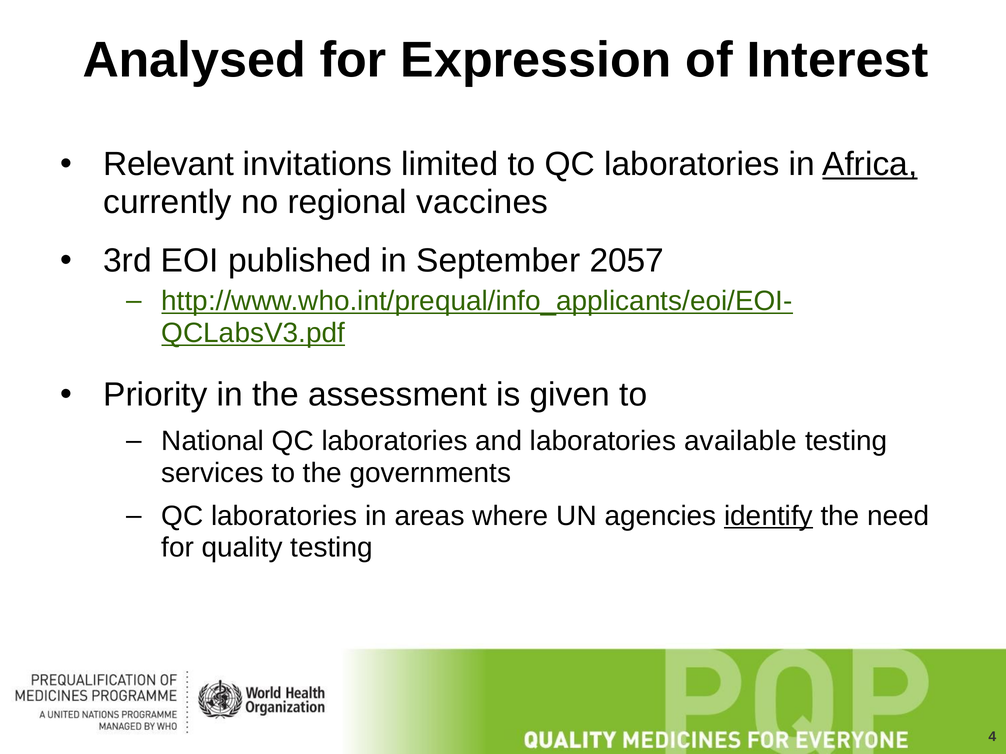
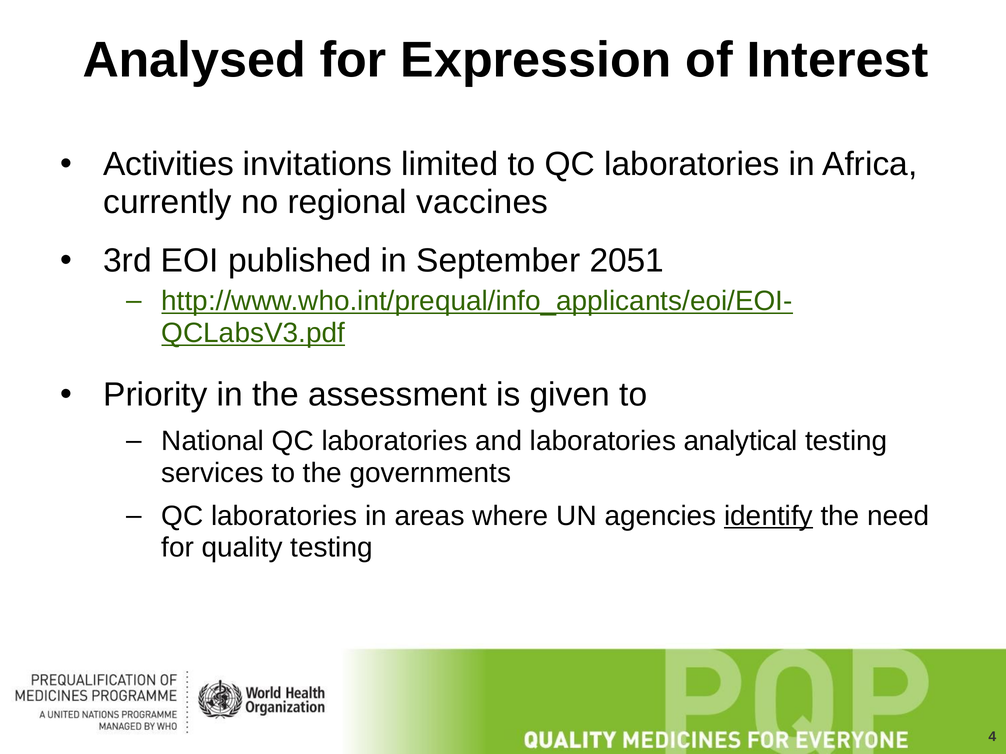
Relevant: Relevant -> Activities (169, 164)
Africa underline: present -> none (870, 164)
2057: 2057 -> 2051 (627, 261)
available: available -> analytical (741, 441)
